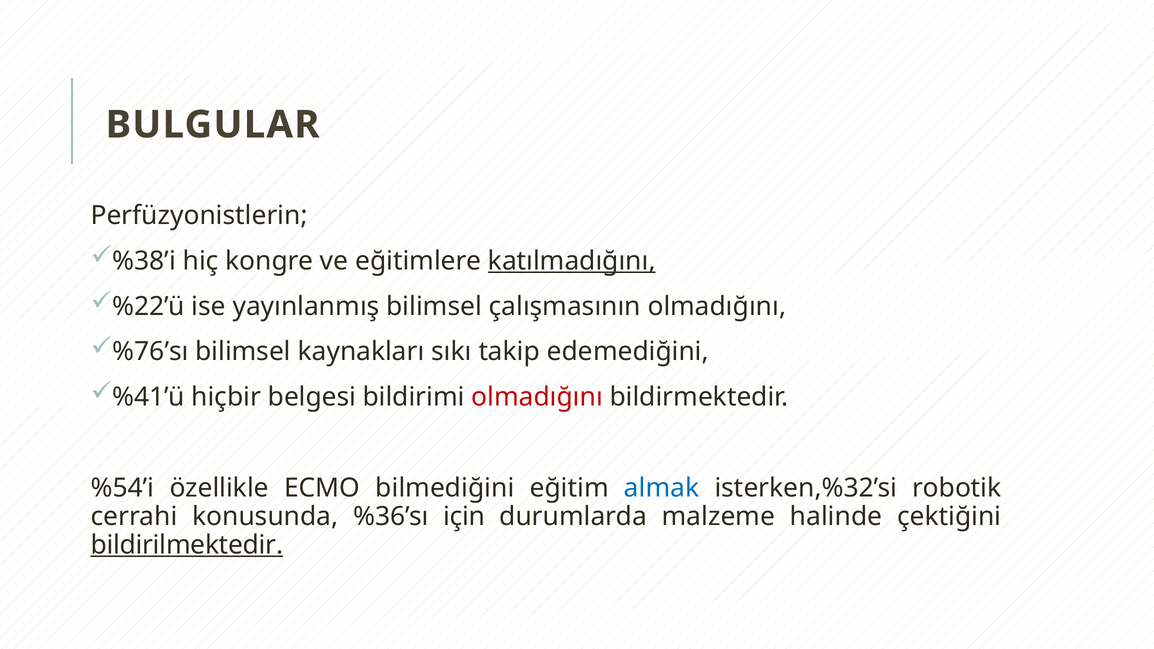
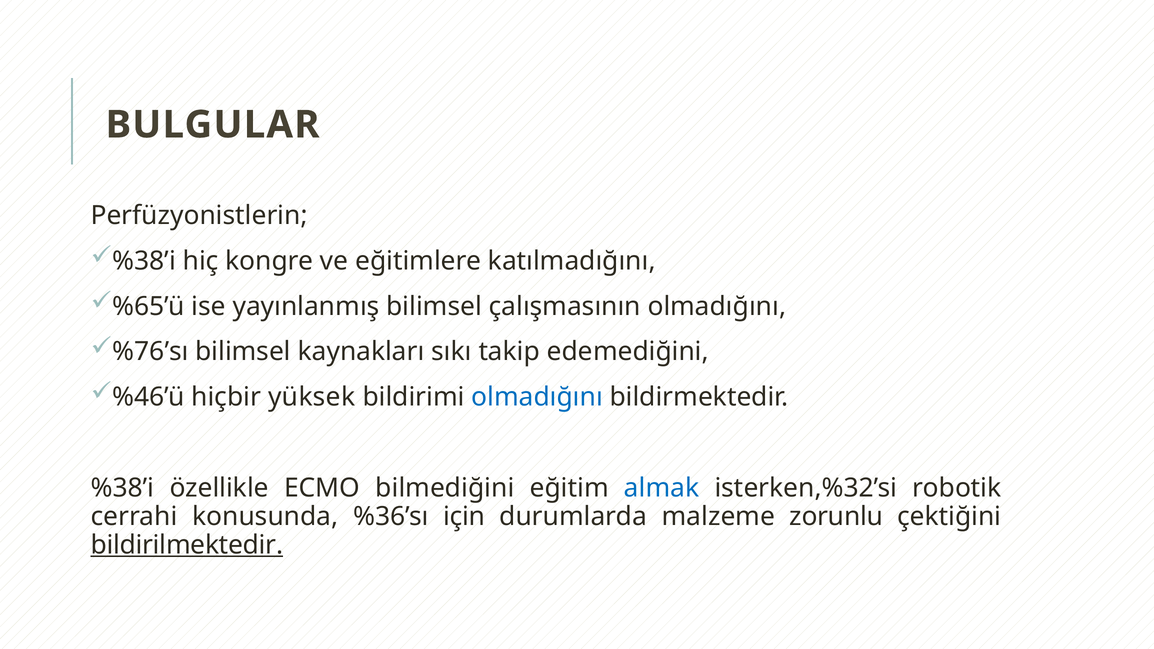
katılmadığını underline: present -> none (572, 261)
%22’ü: %22’ü -> %65’ü (149, 306)
%41’ü: %41’ü -> %46’ü (149, 397)
belgesi: belgesi -> yüksek (312, 397)
olmadığını colour: red -> blue (537, 397)
%54’i: %54’i -> %38’i (122, 488)
halinde: halinde -> zorunlu (836, 516)
